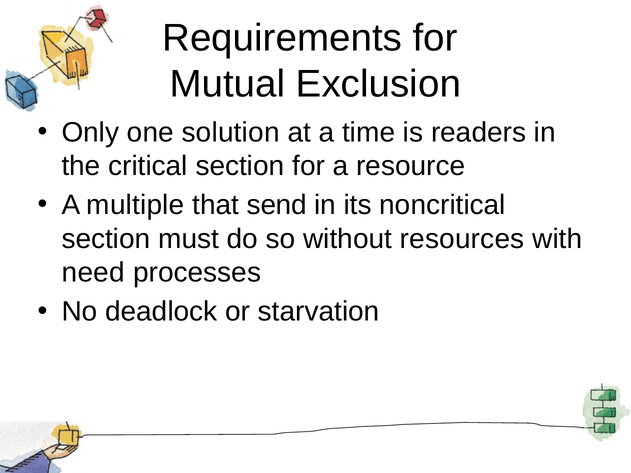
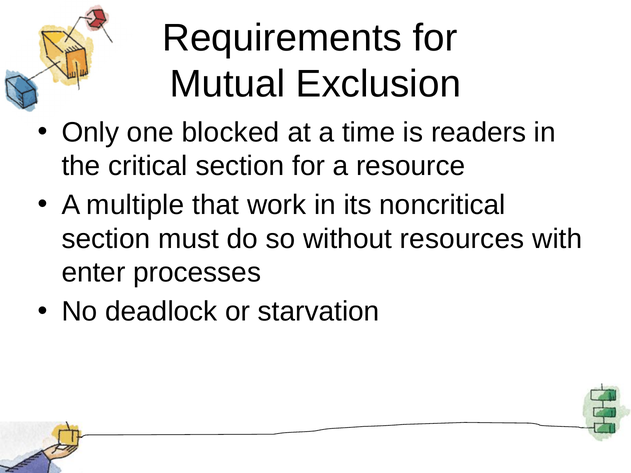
solution: solution -> blocked (231, 132)
send: send -> work (277, 205)
need: need -> enter (93, 273)
